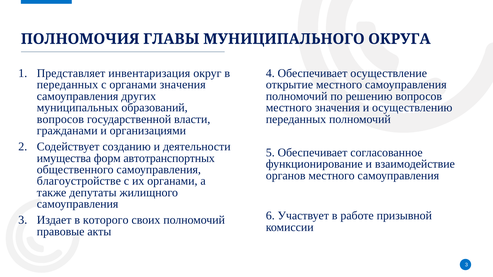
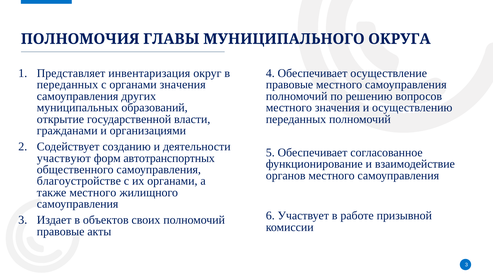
открытие: открытие -> правовые (289, 85)
вопросов: вопросов -> открытие (60, 119)
имущества: имущества -> участвуют (64, 158)
также депутаты: депутаты -> местного (93, 193)
которого: которого -> объектов (106, 220)
